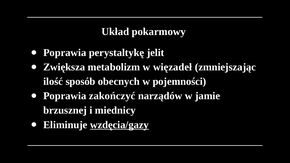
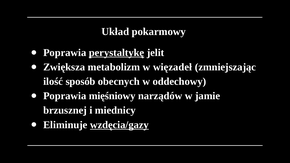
perystaltykę underline: none -> present (117, 53)
pojemności: pojemności -> oddechowy (179, 82)
zakończyć: zakończyć -> mięśniowy (112, 96)
